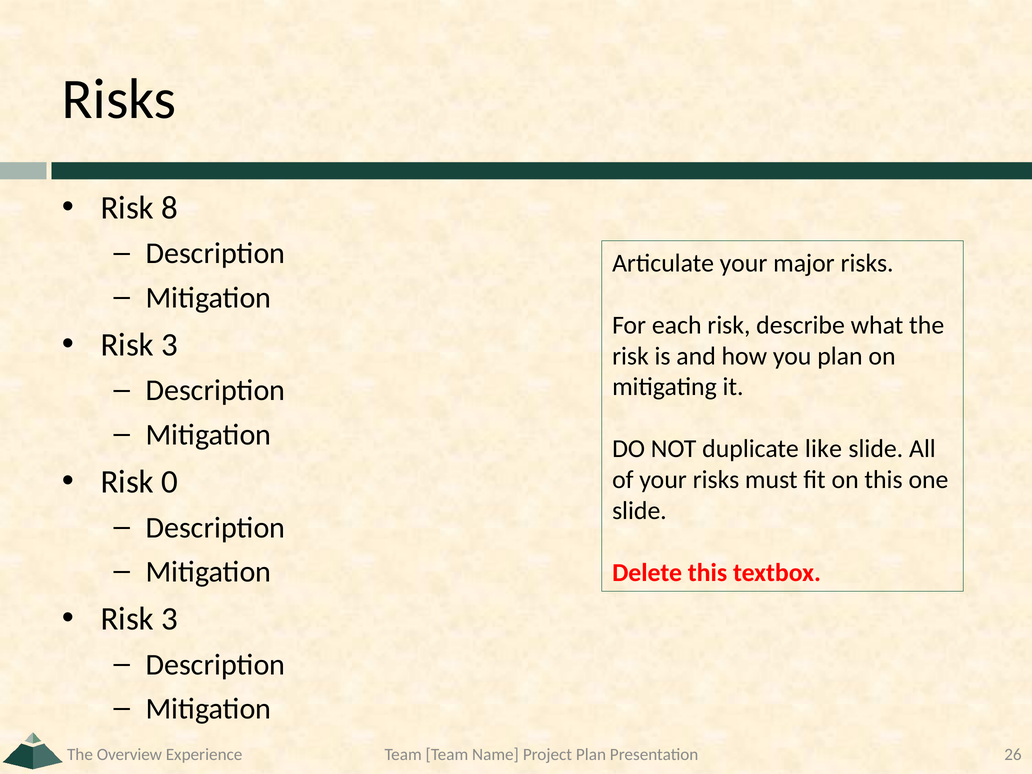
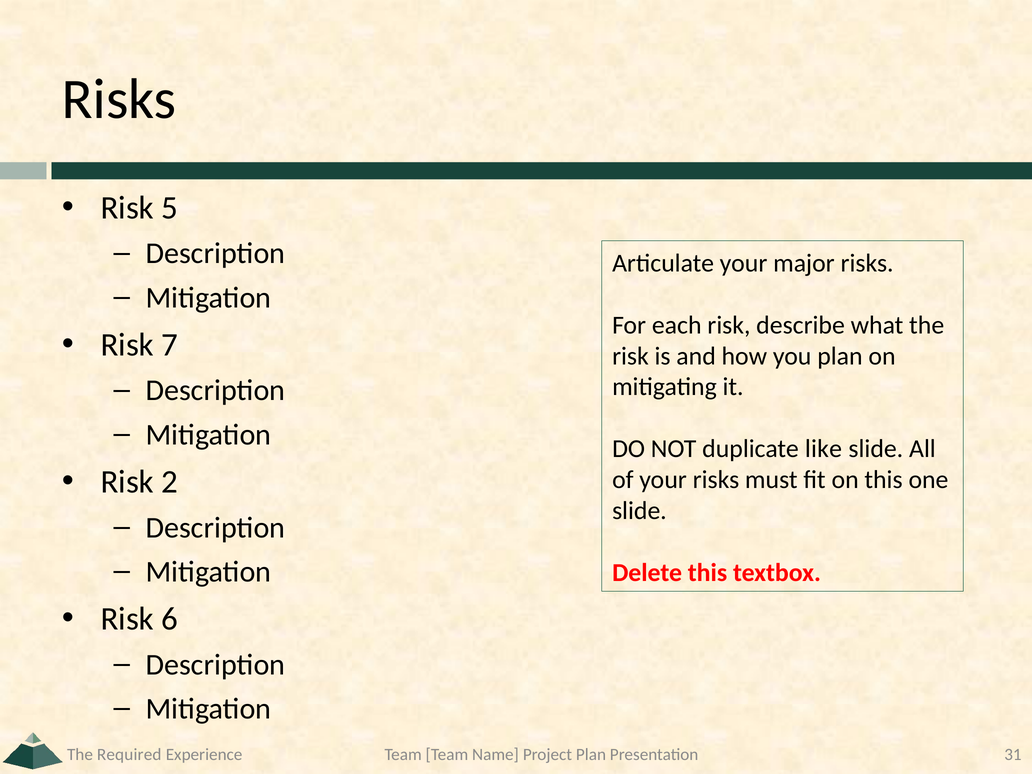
8: 8 -> 5 (170, 208)
3: 3 -> 7 (170, 345)
0: 0 -> 2 (170, 482)
3: 3 -> 6 (170, 619)
26: 26 -> 31 (1013, 754)
Overview: Overview -> Required (129, 755)
